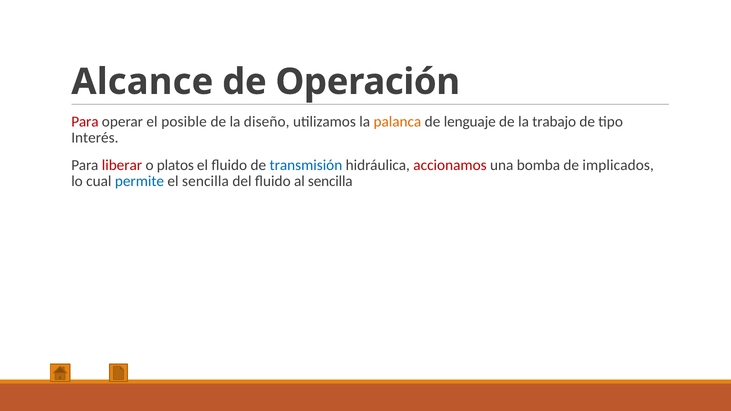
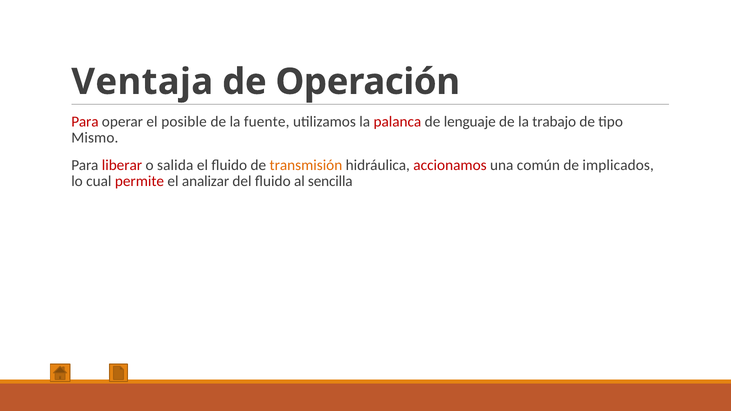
Alcance: Alcance -> Ventaja (142, 82)
diseño: diseño -> fuente (267, 122)
palanca colour: orange -> red (397, 122)
Interés: Interés -> Mismo (95, 138)
platos: platos -> salida (175, 165)
transmisión colour: blue -> orange (306, 165)
bomba: bomba -> común (538, 165)
permite colour: blue -> red (139, 182)
el sencilla: sencilla -> analizar (206, 182)
